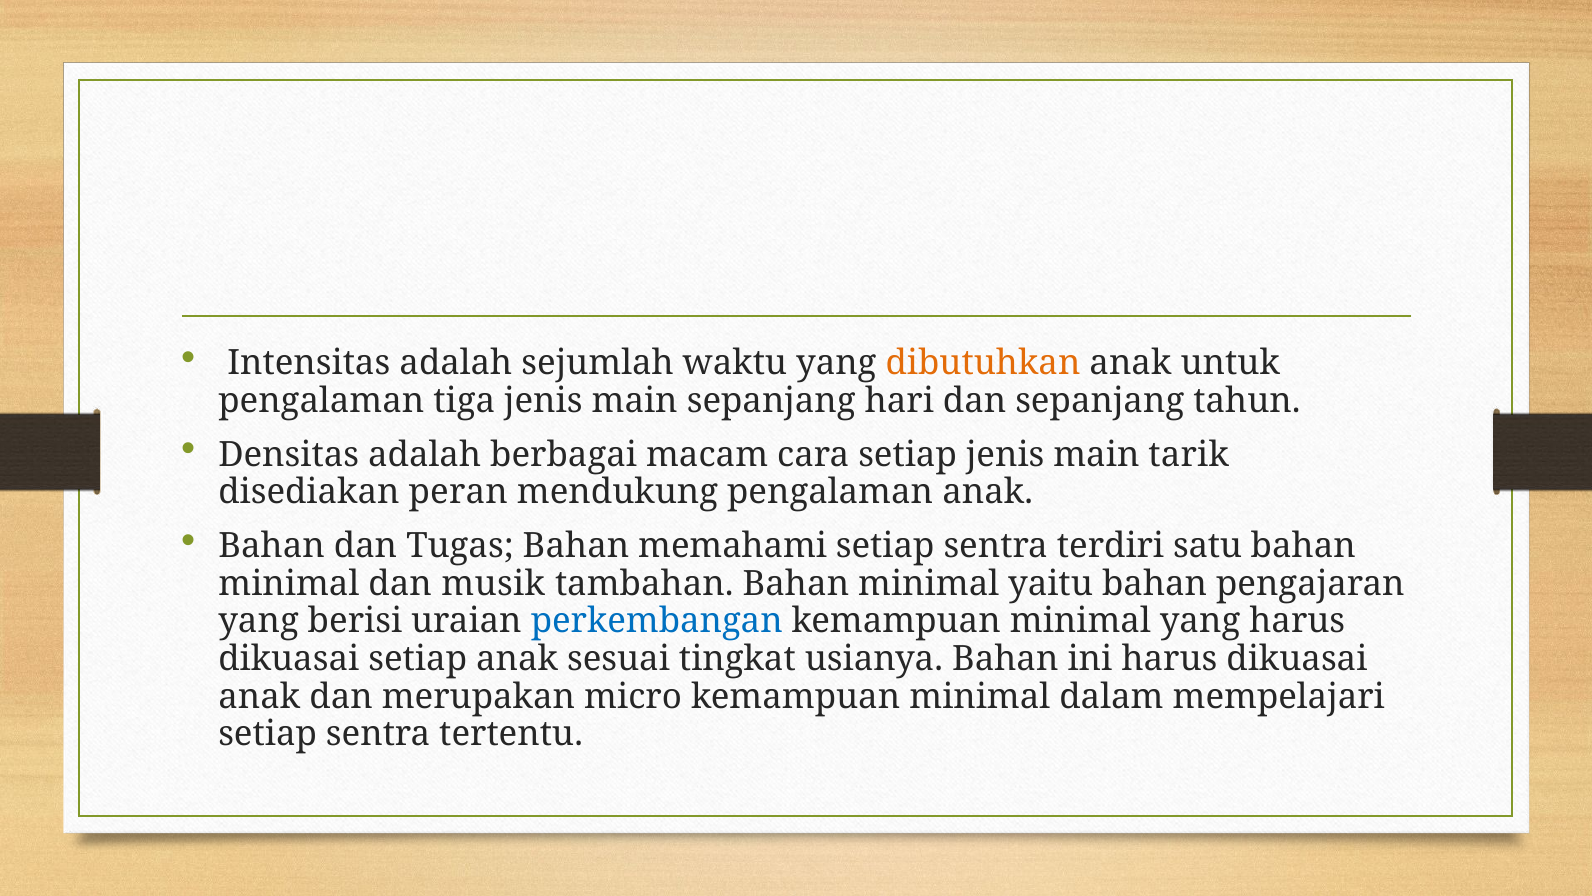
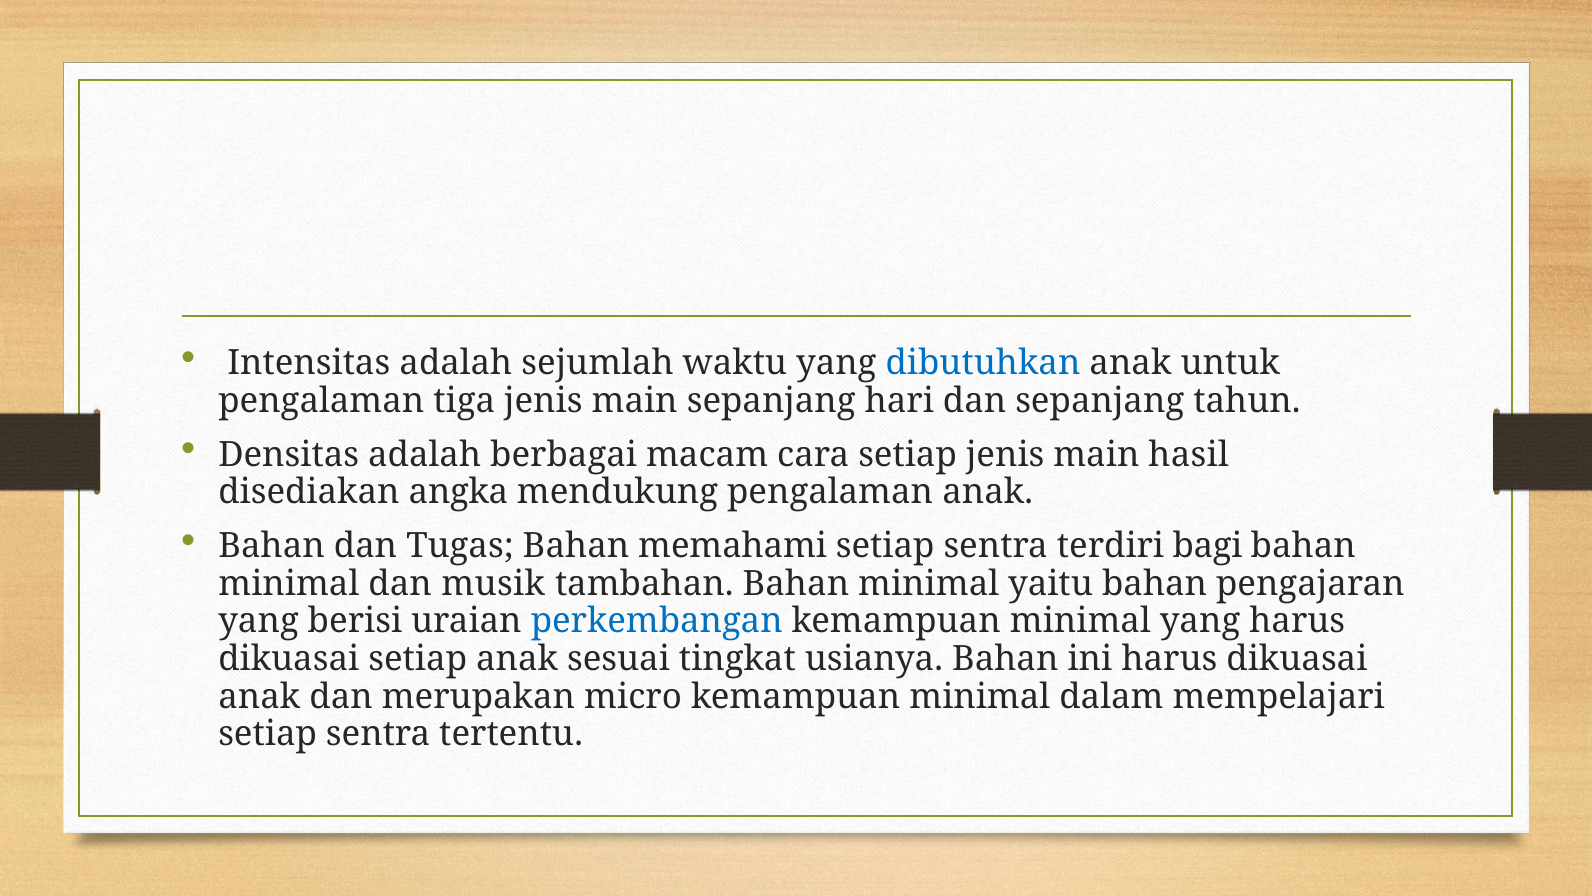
dibutuhkan colour: orange -> blue (983, 363)
tarik: tarik -> hasil (1189, 454)
peran: peran -> angka (458, 492)
satu: satu -> bagi (1208, 546)
